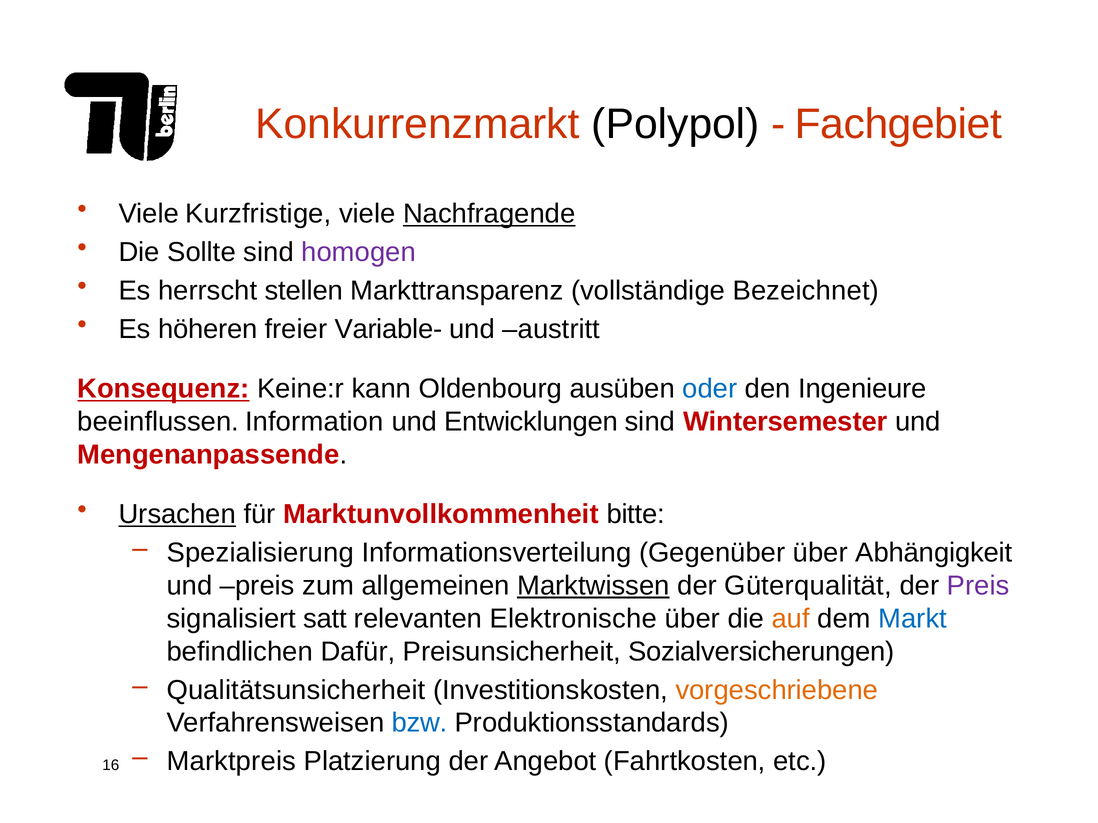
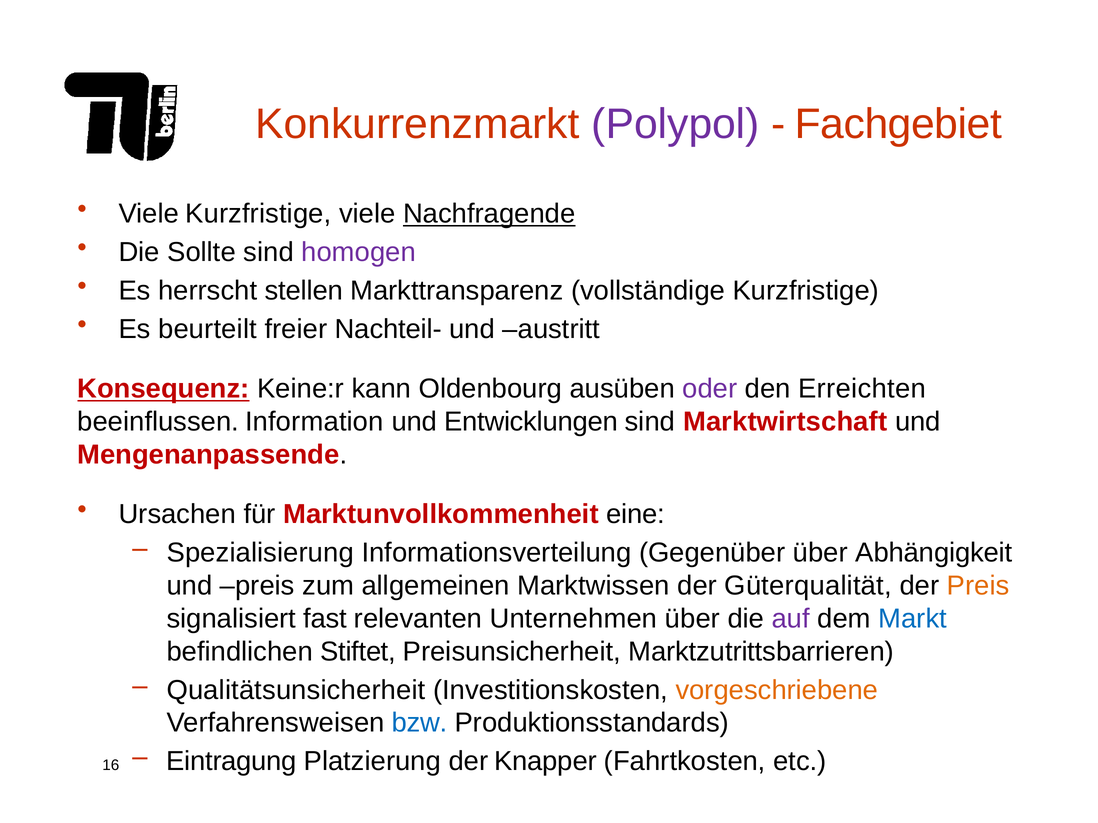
Polypol colour: black -> purple (676, 124)
vollständige Bezeichnet: Bezeichnet -> Kurzfristige (806, 291)
höheren: höheren -> beurteilt (208, 329)
Variable-: Variable- -> Nachteil- (388, 329)
oder colour: blue -> purple (710, 389)
Ingenieure: Ingenieure -> Erreichten (862, 389)
Wintersemester: Wintersemester -> Marktwirtschaft (785, 422)
Ursachen underline: present -> none (177, 515)
bitte: bitte -> eine (636, 515)
Marktwissen underline: present -> none (593, 586)
Preis colour: purple -> orange (978, 586)
satt: satt -> fast (325, 619)
Elektronische: Elektronische -> Unternehmen (573, 619)
auf colour: orange -> purple (791, 619)
Dafür: Dafür -> Stiftet (358, 652)
Sozialversicherungen: Sozialversicherungen -> Marktzutrittsbarrieren (761, 652)
Marktpreis: Marktpreis -> Eintragung (232, 762)
Angebot: Angebot -> Knapper (546, 762)
